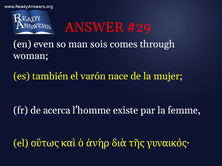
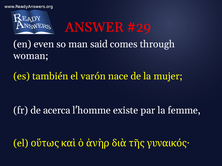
sois: sois -> said (99, 44)
